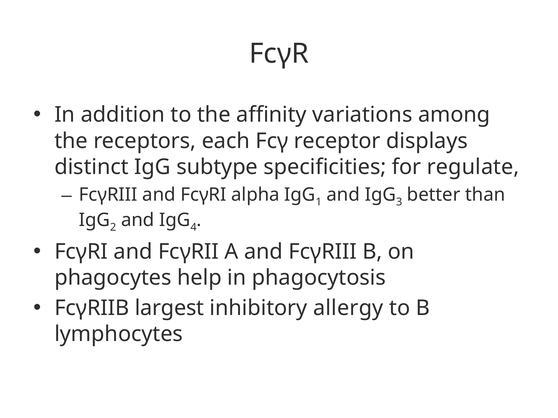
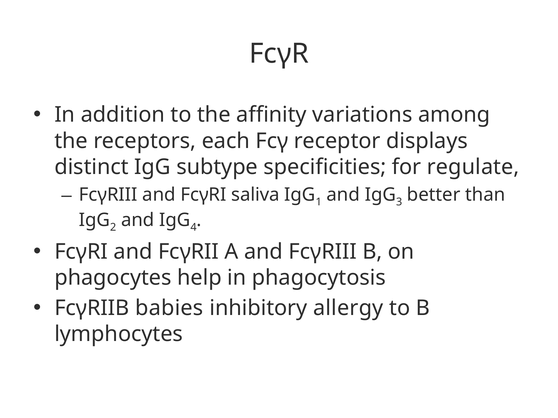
alpha: alpha -> saliva (255, 195)
largest: largest -> babies (169, 308)
